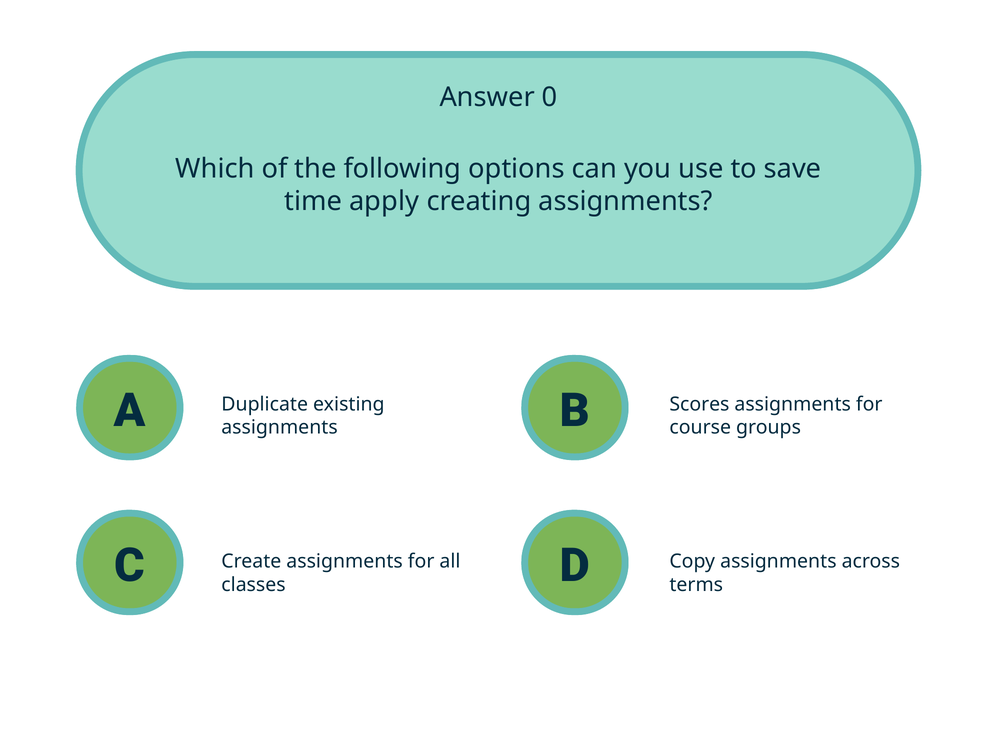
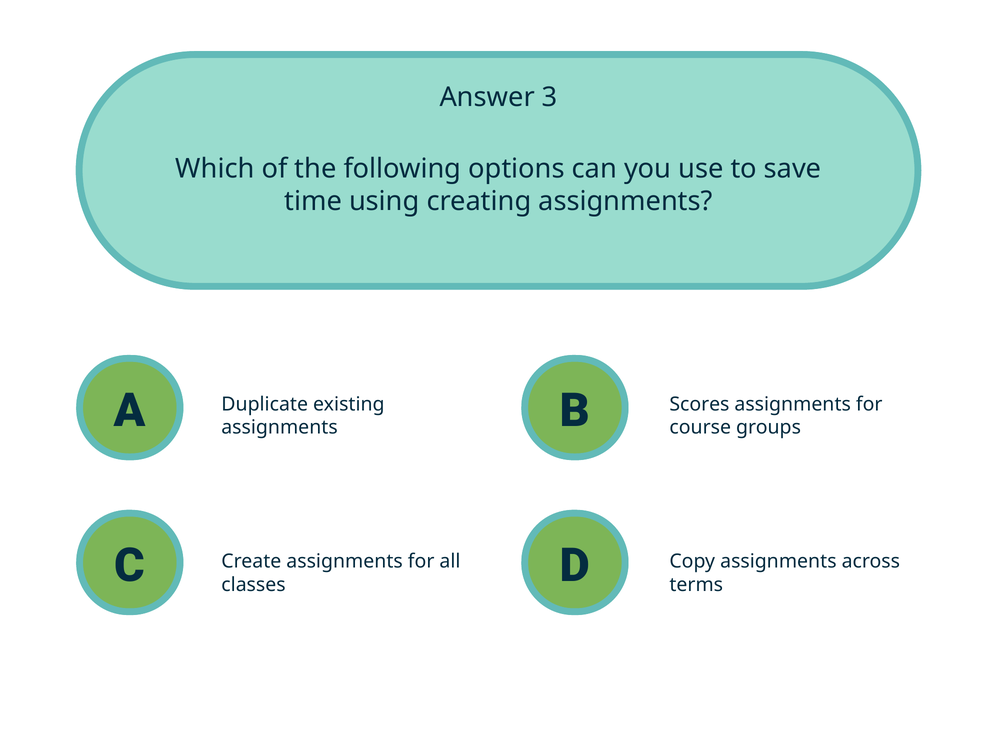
0: 0 -> 3 (550, 97)
apply: apply -> using (384, 201)
